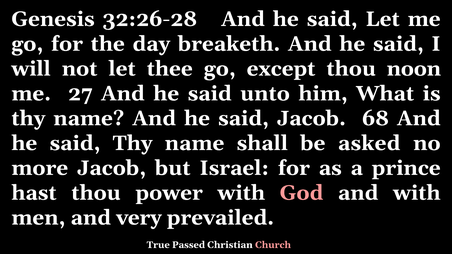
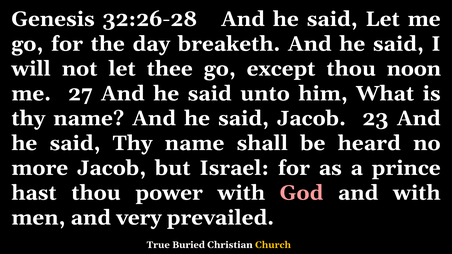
68: 68 -> 23 (375, 119)
asked: asked -> heard (369, 143)
Passed: Passed -> Buried (189, 245)
Church colour: pink -> yellow (273, 245)
